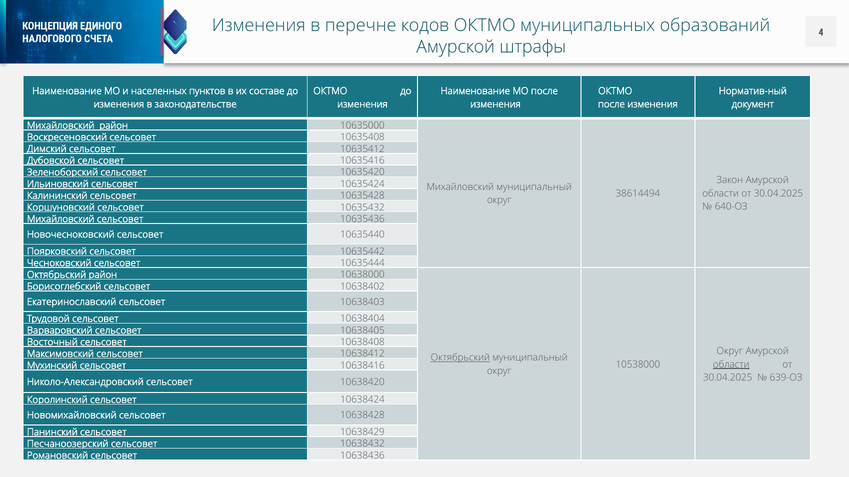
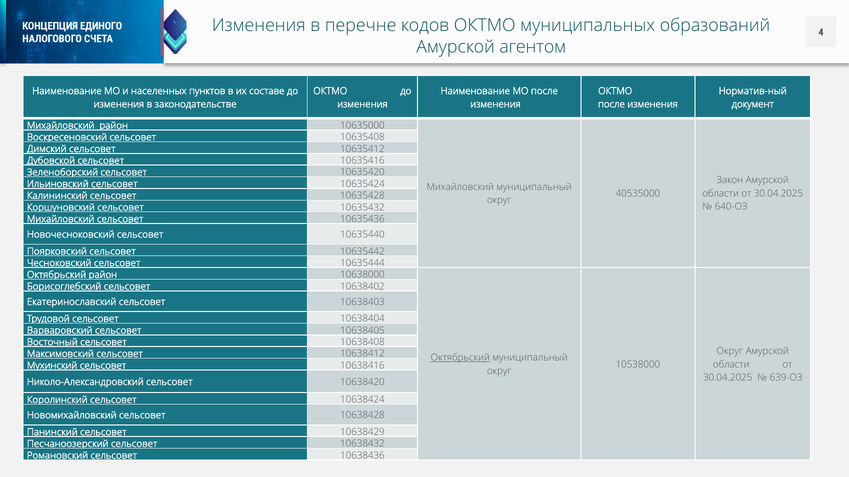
штрафы: штрафы -> агентом (533, 47)
38614494: 38614494 -> 40535000 (638, 194)
области underline: present -> none (731, 365)
